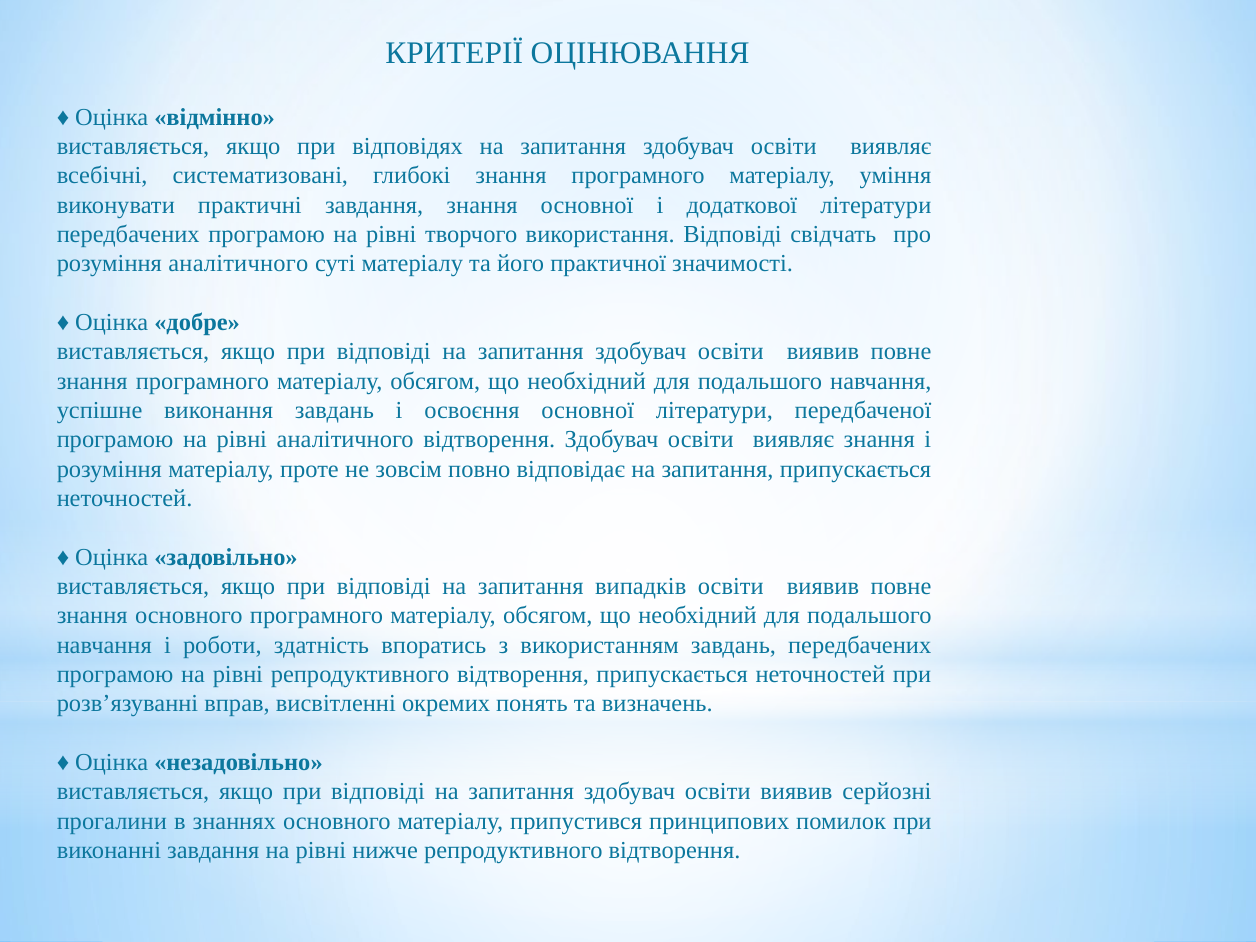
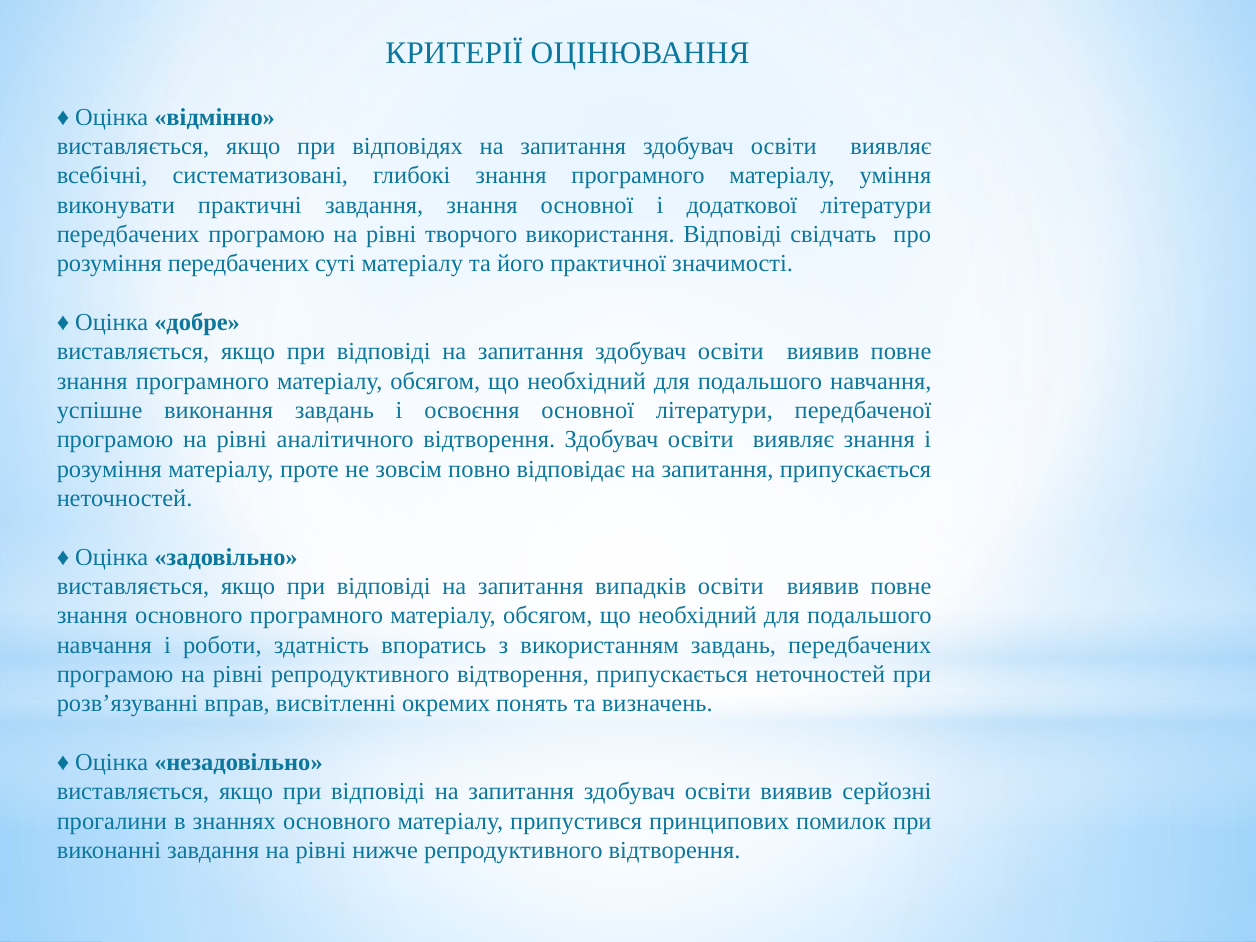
розуміння аналітичного: аналітичного -> передбачених (239, 264)
